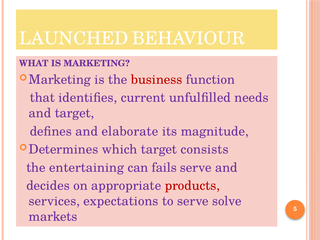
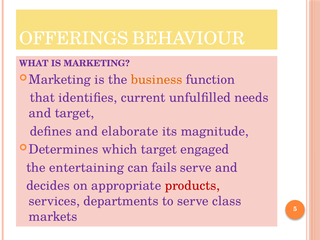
LAUNCHED: LAUNCHED -> OFFERINGS (74, 39)
business colour: red -> orange (157, 80)
consists: consists -> engaged (205, 149)
expectations: expectations -> departments (121, 201)
solve: solve -> class (227, 201)
